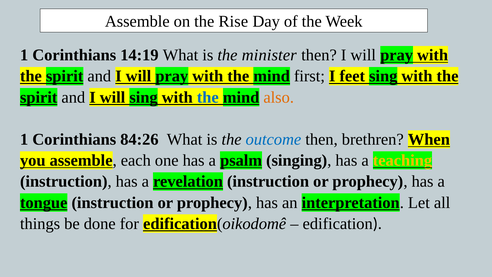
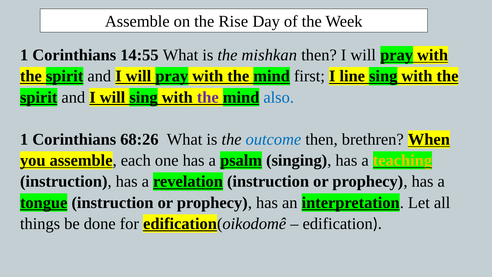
14:19: 14:19 -> 14:55 (139, 55)
minister: minister -> mishkan (269, 55)
feet: feet -> line (352, 76)
the colour: blue -> purple (208, 97)
also colour: orange -> blue (279, 97)
84:26: 84:26 -> 68:26 (139, 139)
